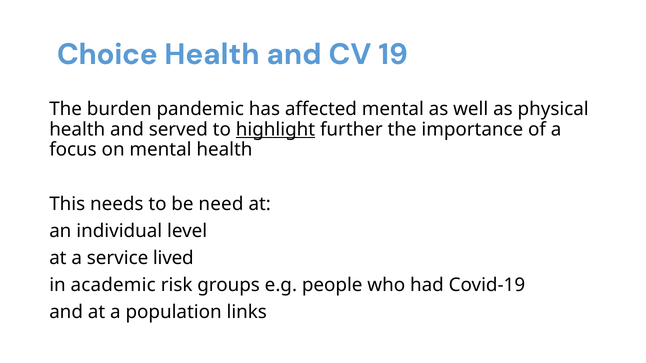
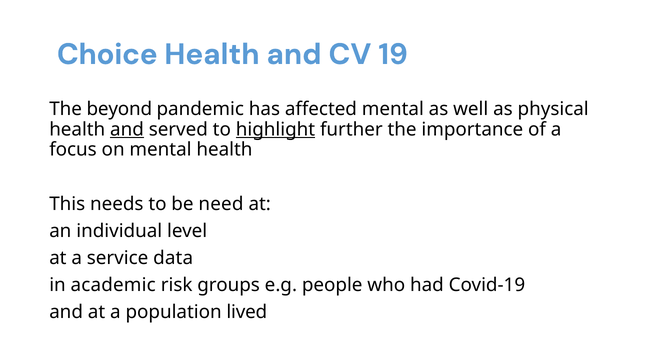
burden: burden -> beyond (119, 109)
and underline: none -> present (127, 130)
lived: lived -> data (173, 258)
links: links -> lived (247, 312)
